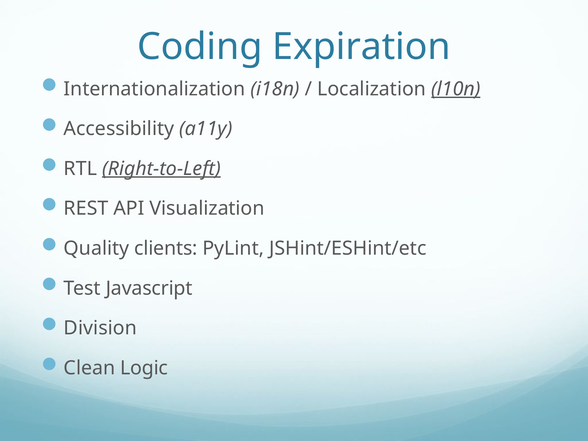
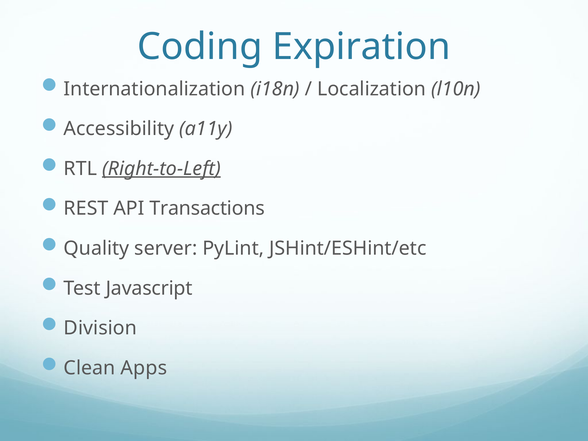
l10n underline: present -> none (456, 89)
Visualization: Visualization -> Transactions (207, 208)
clients: clients -> server (166, 248)
Logic: Logic -> Apps (144, 368)
